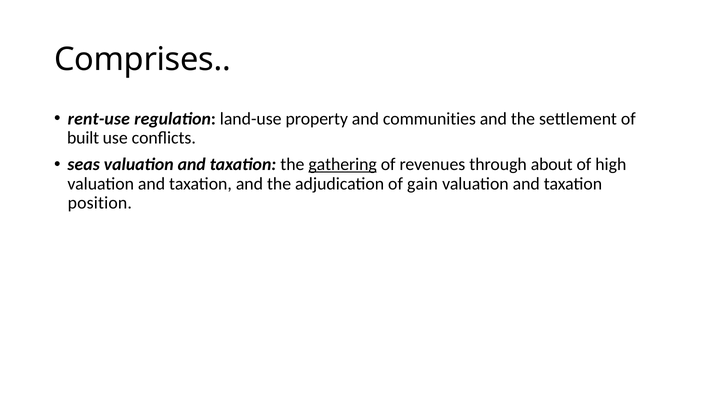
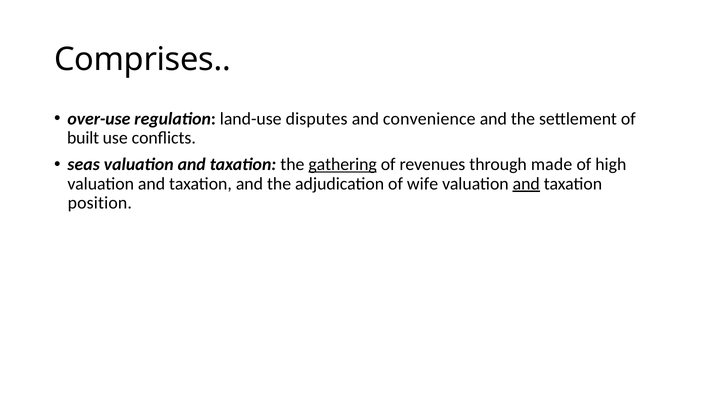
rent-use: rent-use -> over-use (99, 118)
property: property -> disputes (317, 118)
communities: communities -> convenience (429, 118)
about: about -> made (552, 164)
gain: gain -> wife (423, 183)
and underline: none -> present (526, 183)
